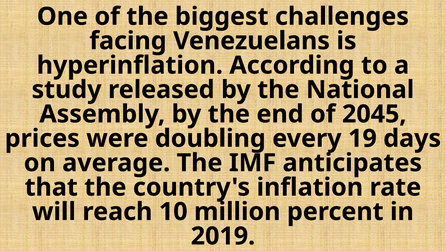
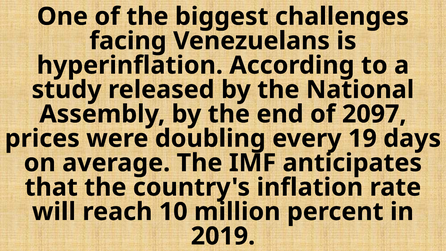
2045: 2045 -> 2097 (374, 114)
